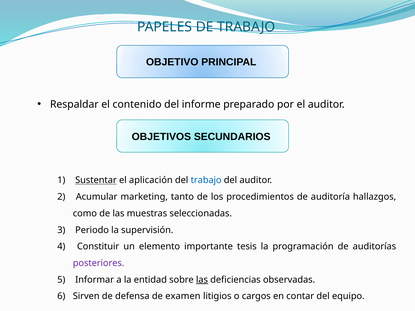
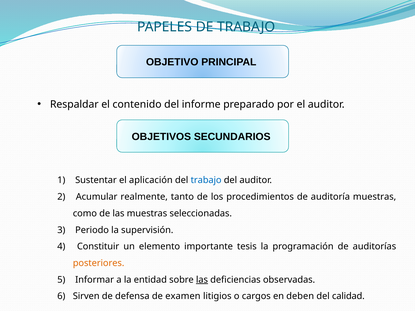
Sustentar underline: present -> none (96, 180)
marketing: marketing -> realmente (144, 197)
auditoría hallazgos: hallazgos -> muestras (375, 197)
posteriores colour: purple -> orange (99, 263)
contar: contar -> deben (300, 296)
equipo: equipo -> calidad (348, 296)
